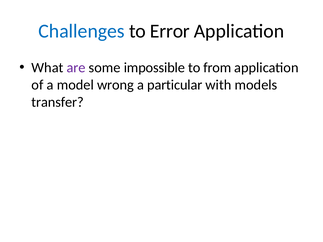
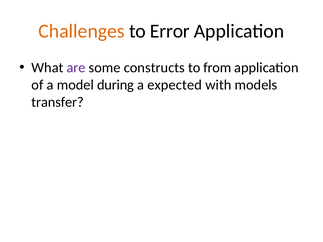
Challenges colour: blue -> orange (82, 31)
impossible: impossible -> constructs (154, 68)
wrong: wrong -> during (116, 85)
particular: particular -> expected (175, 85)
